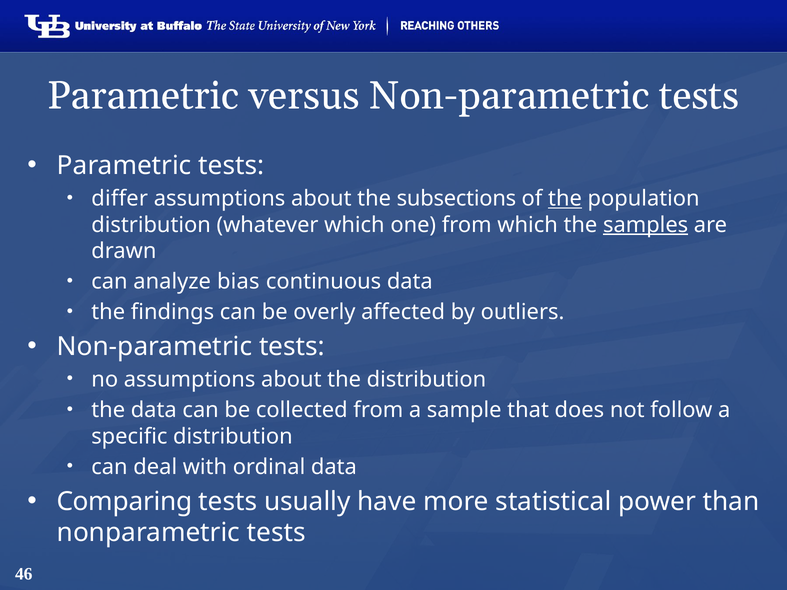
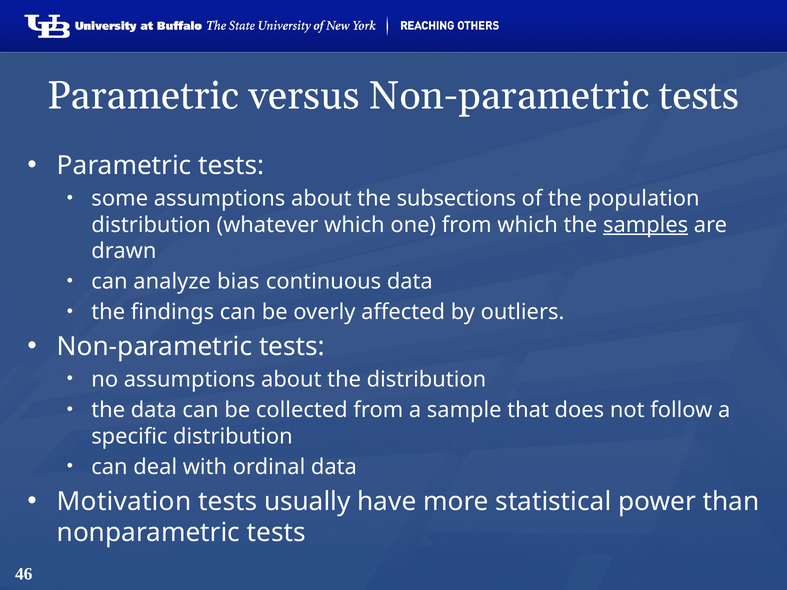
differ: differ -> some (120, 199)
the underline: present -> none (565, 199)
Comparing: Comparing -> Motivation (124, 502)
